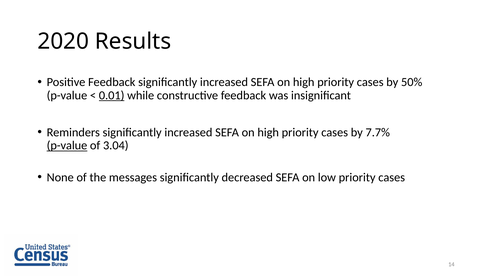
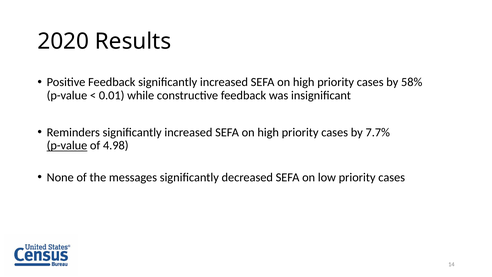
50%: 50% -> 58% (412, 82)
0.01 underline: present -> none (112, 95)
3.04: 3.04 -> 4.98 (116, 145)
